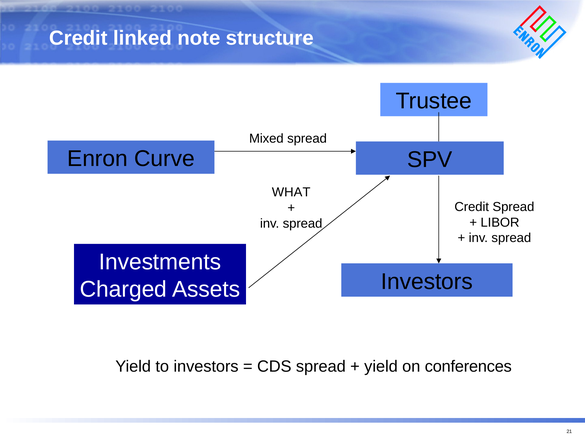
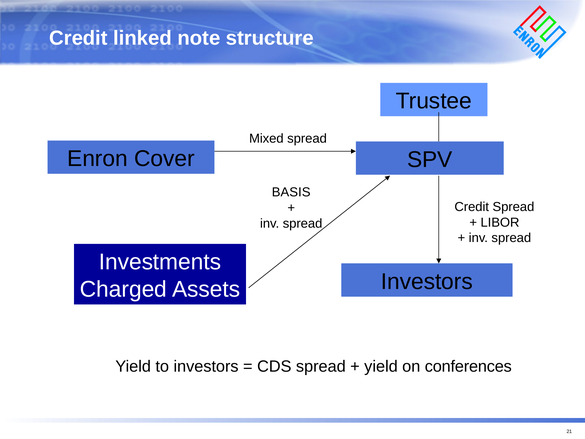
Curve: Curve -> Cover (164, 159)
WHAT: WHAT -> BASIS (291, 192)
